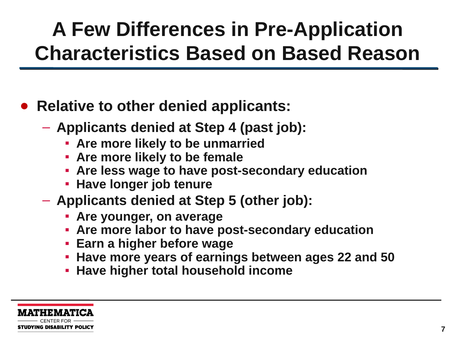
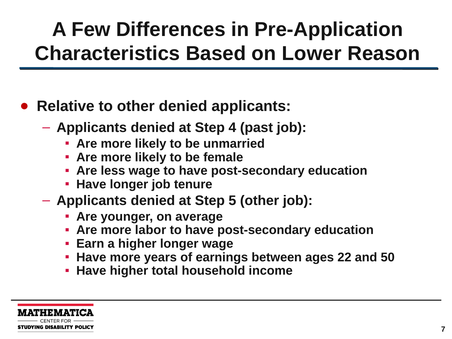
on Based: Based -> Lower (312, 54)
higher before: before -> longer (179, 244)
